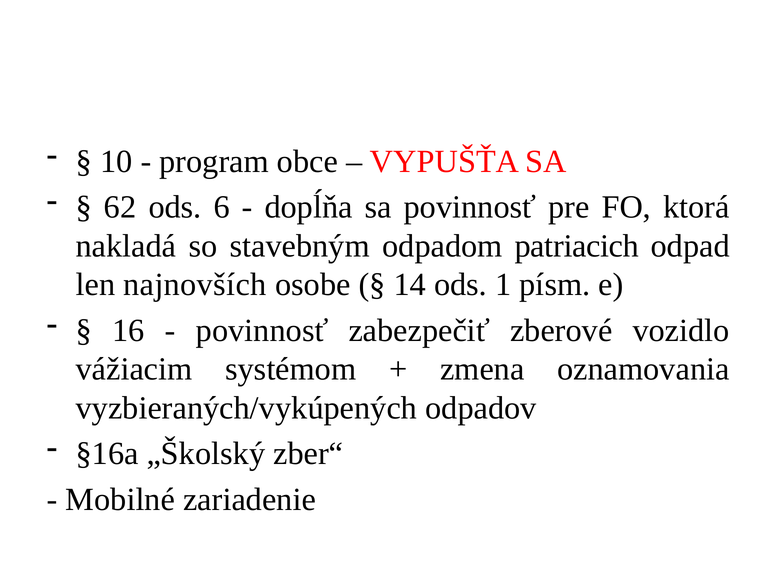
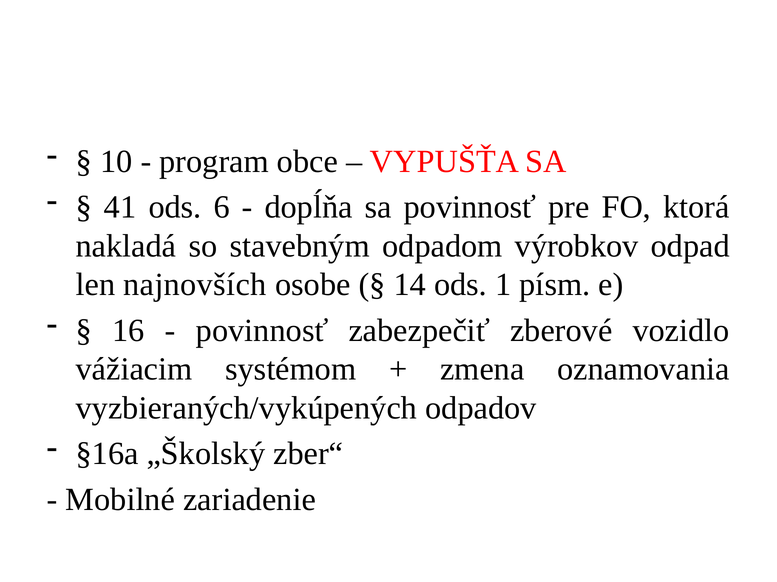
62: 62 -> 41 (120, 207)
patriacich: patriacich -> výrobkov (577, 246)
